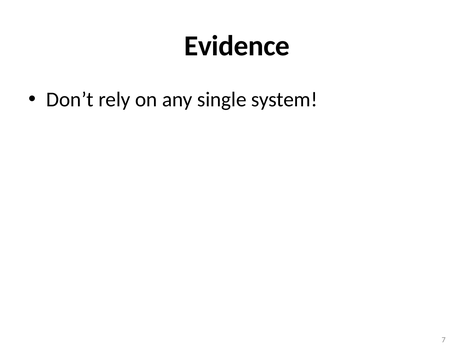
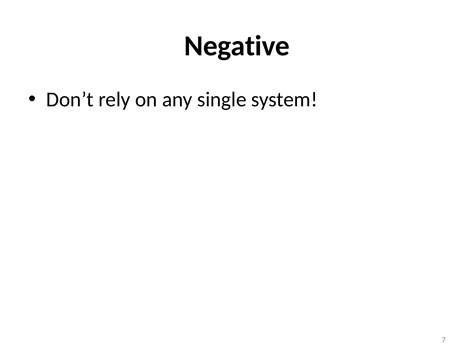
Evidence: Evidence -> Negative (237, 46)
